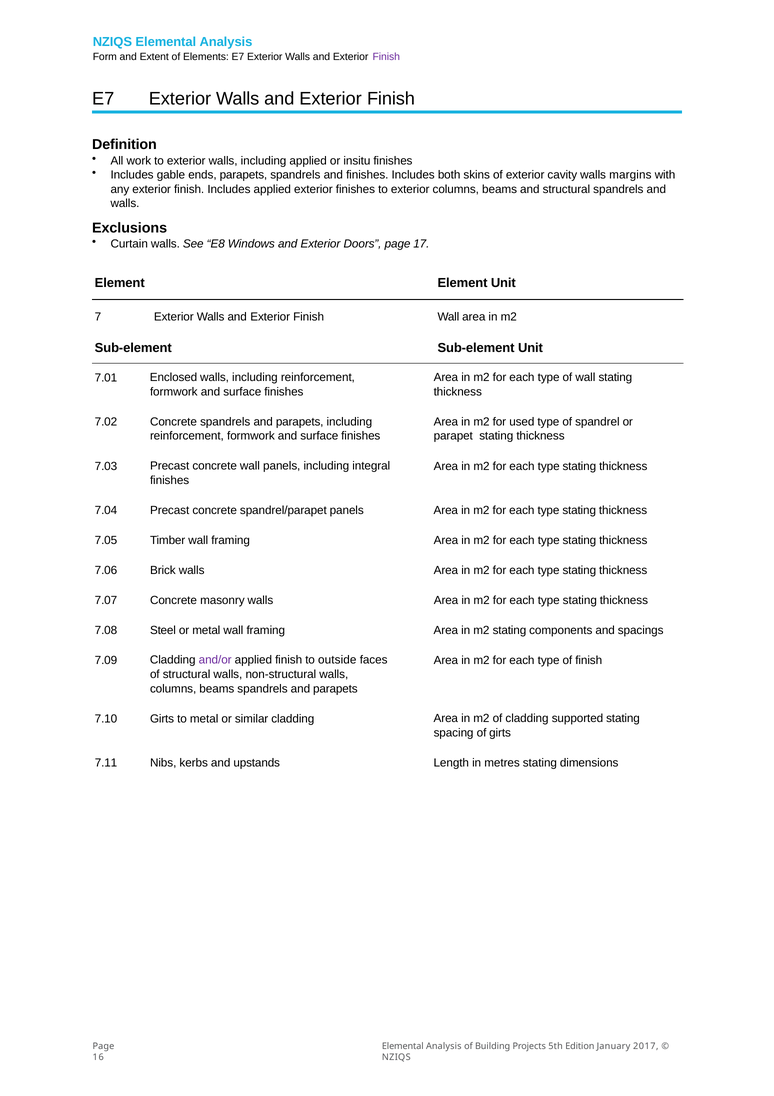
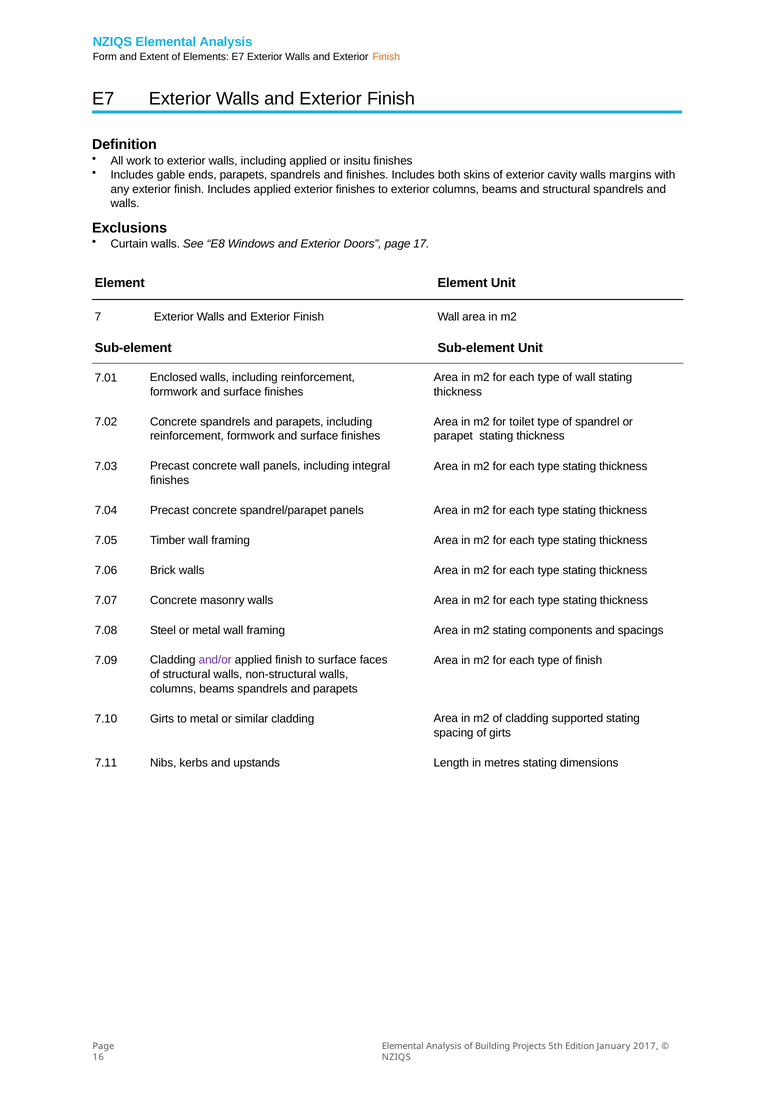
Finish colour: purple -> orange (386, 57)
used: used -> toilet (522, 422)
to outside: outside -> surface (337, 660)
